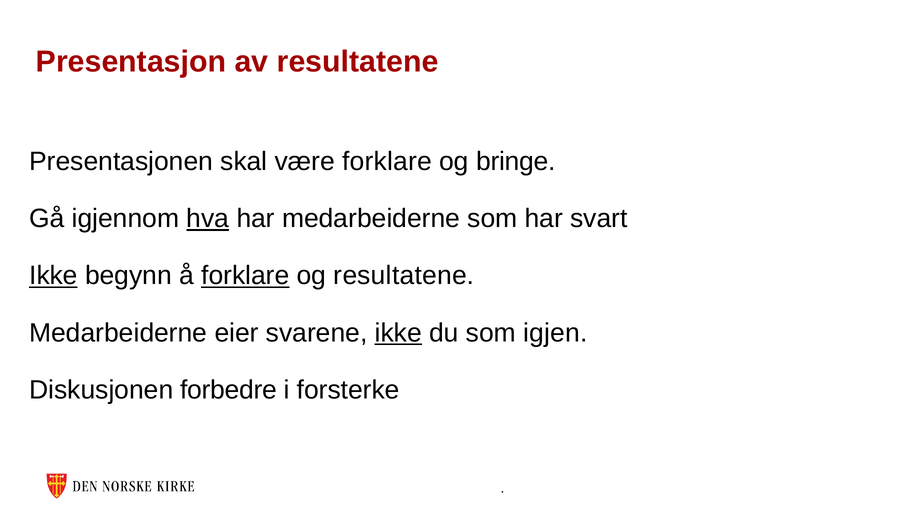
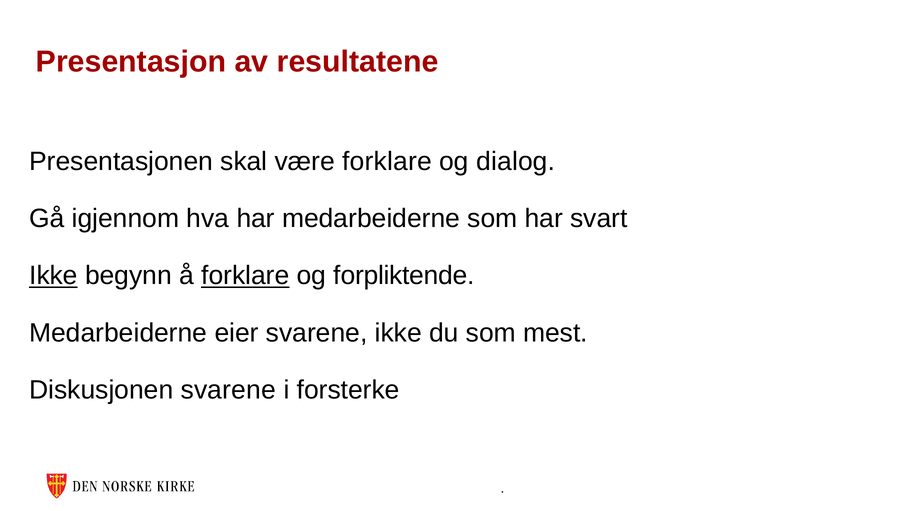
bringe: bringe -> dialog (516, 162)
hva underline: present -> none (208, 219)
og resultatene: resultatene -> forpliktende (404, 276)
ikke underline: present -> none (398, 333)
igjen: igjen -> mest (555, 333)
Diskusjonen forbedre: forbedre -> svarene (228, 390)
